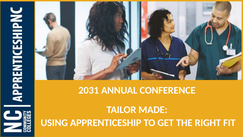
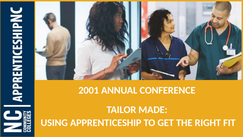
2031: 2031 -> 2001 (89, 90)
